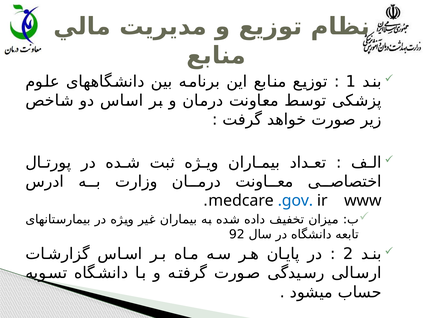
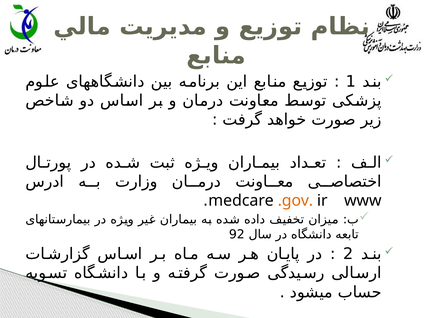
.gov colour: blue -> orange (295, 201)
